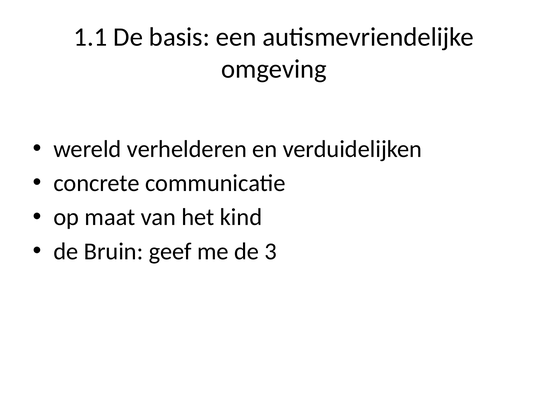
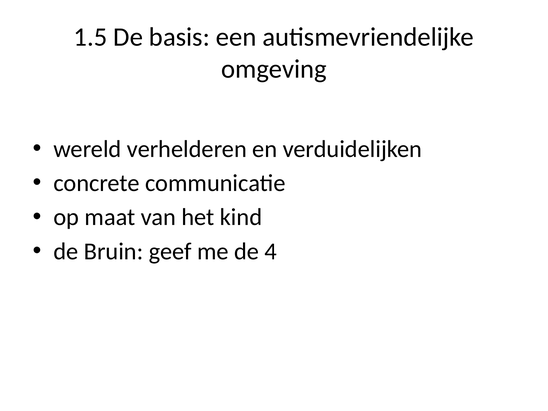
1.1: 1.1 -> 1.5 (90, 37)
3: 3 -> 4 (271, 251)
